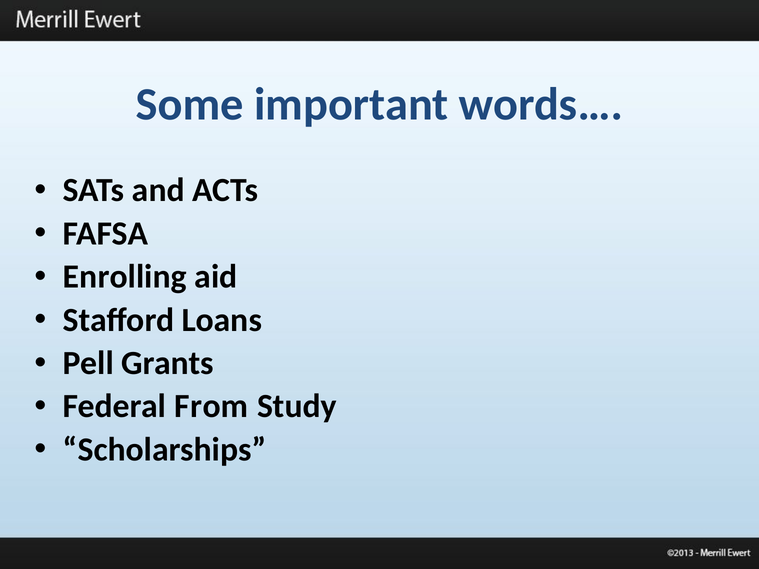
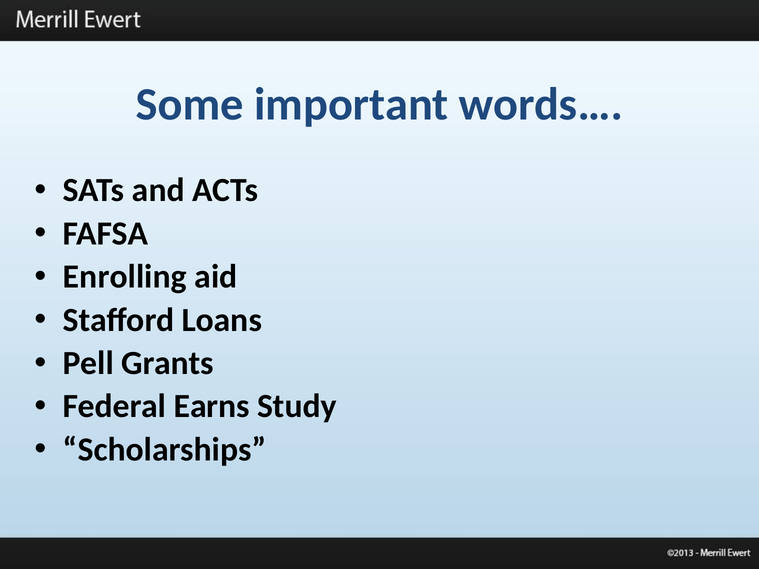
From: From -> Earns (212, 406)
